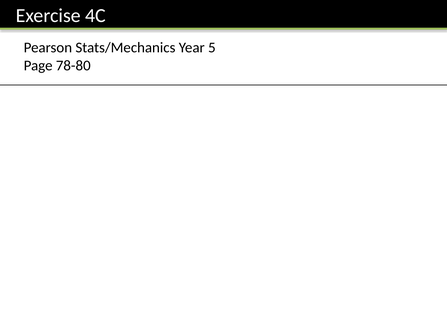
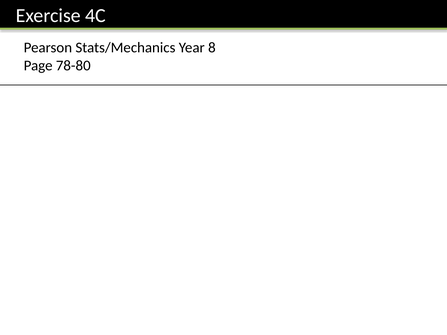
5: 5 -> 8 (212, 48)
